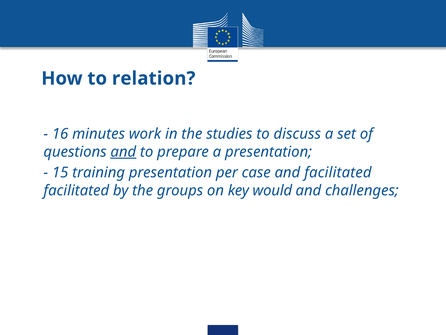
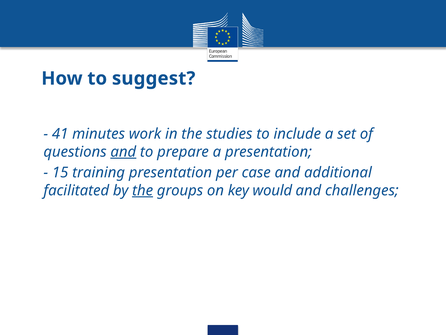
relation: relation -> suggest (154, 78)
16: 16 -> 41 (60, 134)
discuss: discuss -> include (297, 134)
and facilitated: facilitated -> additional (338, 172)
the underline: none -> present (143, 190)
